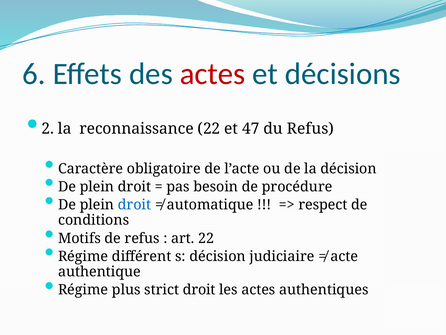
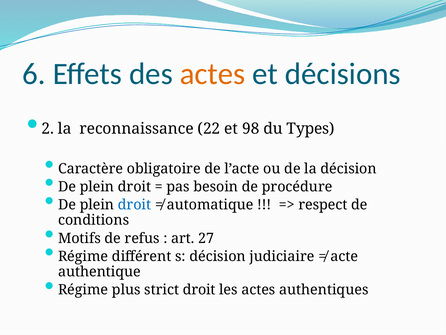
actes colour: red -> orange (213, 74)
47: 47 -> 98 (251, 128)
du Refus: Refus -> Types (311, 128)
art 22: 22 -> 27 (206, 238)
